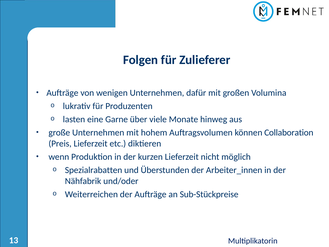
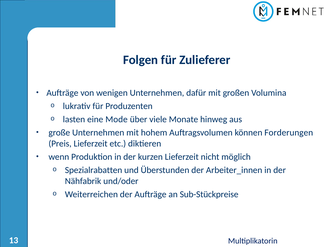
Garne: Garne -> Mode (117, 119)
Collaboration: Collaboration -> Forderungen (289, 133)
